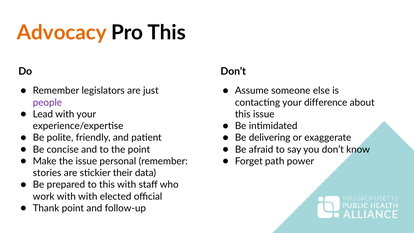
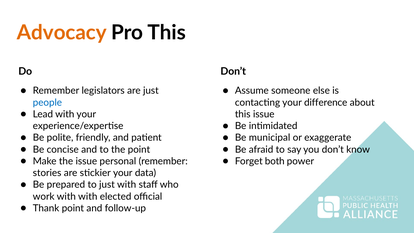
people colour: purple -> blue (47, 102)
delivering: delivering -> municipal (270, 138)
path: path -> both (275, 161)
stickier their: their -> your (123, 173)
to this: this -> just (107, 185)
